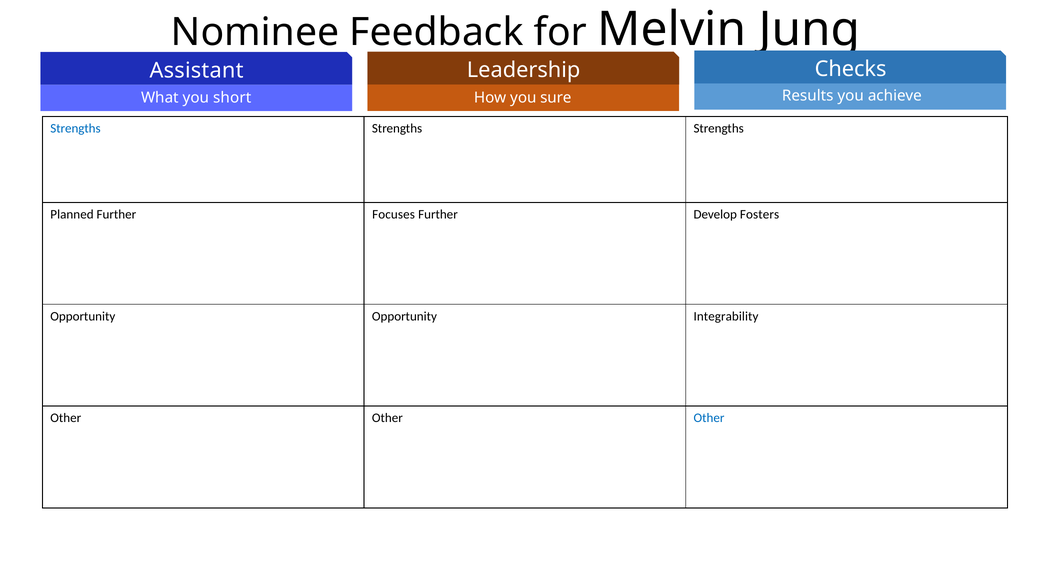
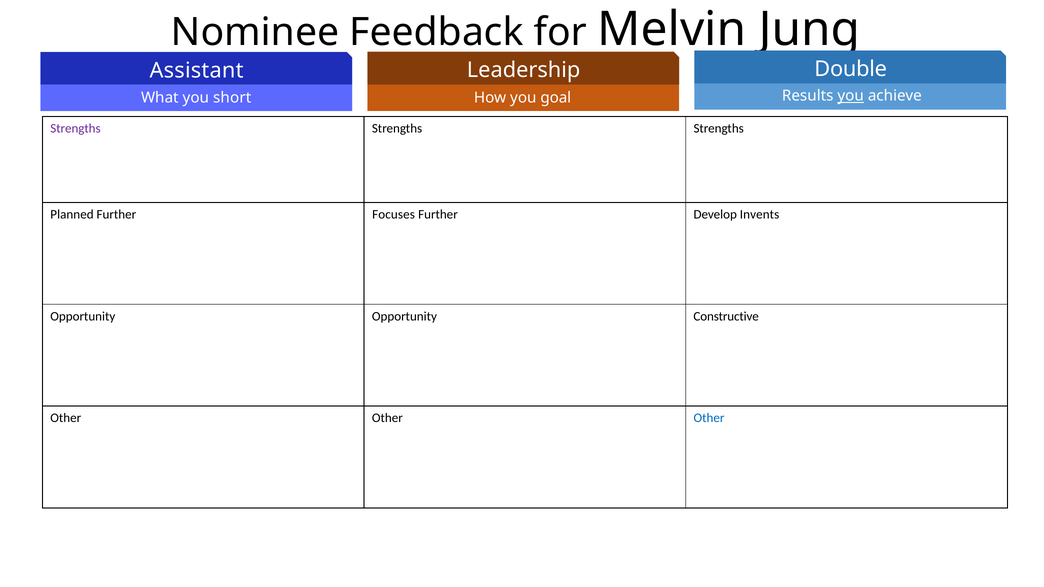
Checks: Checks -> Double (851, 69)
sure: sure -> goal (556, 98)
you underline: none -> present (851, 96)
Strengths colour: blue -> purple (75, 128)
Fosters: Fosters -> Invents (760, 215)
Integrability: Integrability -> Constructive (726, 316)
